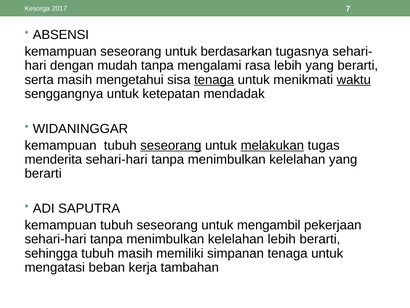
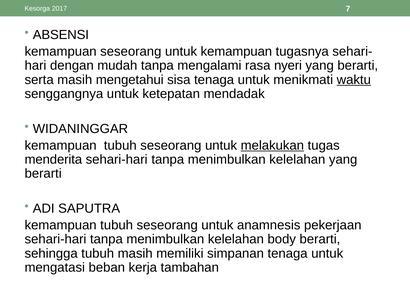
untuk berdasarkan: berdasarkan -> kemampuan (236, 51)
rasa lebih: lebih -> nyeri (288, 65)
tenaga underline: present -> none (214, 80)
seseorang underline: present -> none (171, 145)
mengambil: mengambil -> anamnesis (269, 225)
kelelahan lebih: lebih -> body (282, 239)
